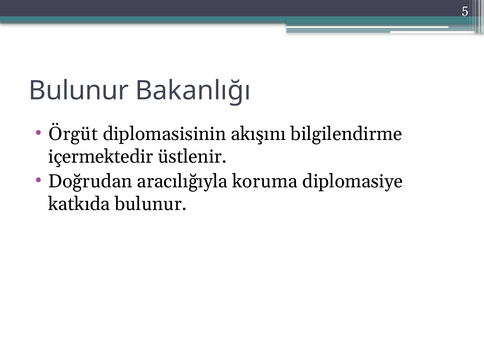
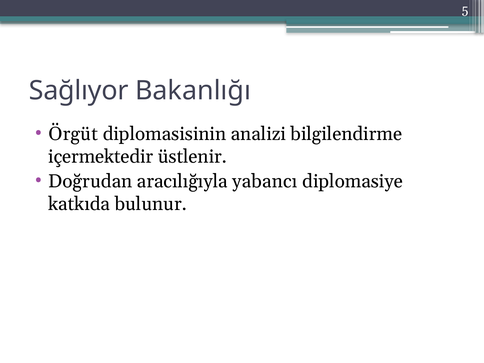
Bulunur: Bulunur -> Sağlıyor (79, 91)
akışını: akışını -> analizi (258, 134)
koruma: koruma -> yabancı (265, 181)
